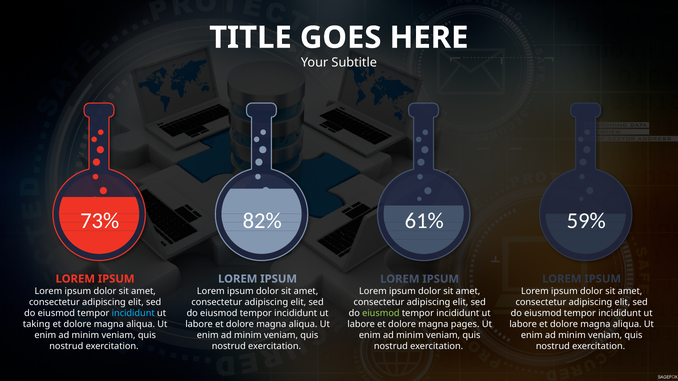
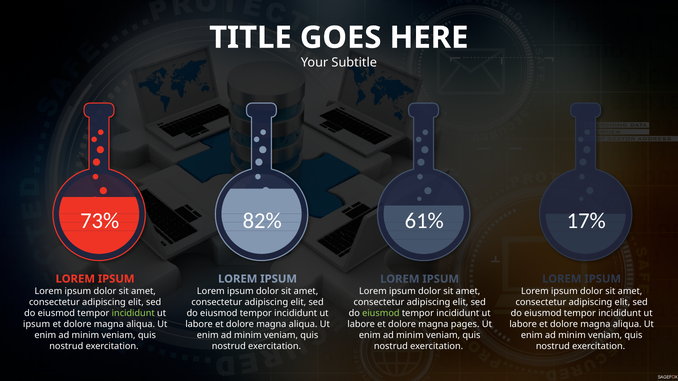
59%: 59% -> 17% (586, 221)
incididunt colour: light blue -> light green (133, 313)
taking: taking -> ipsum (37, 324)
